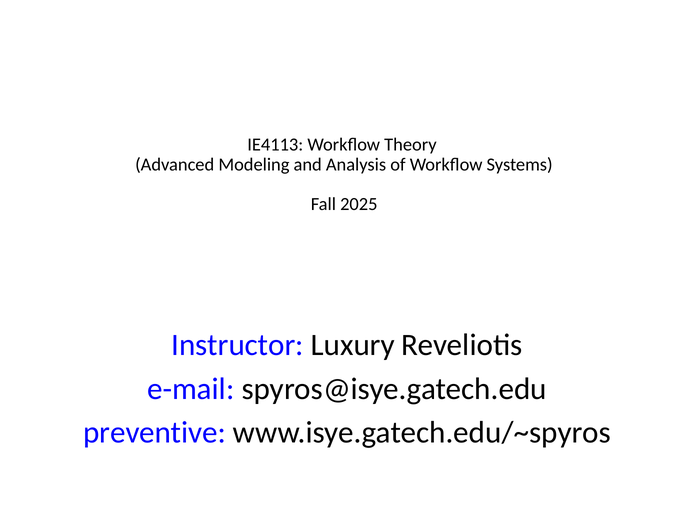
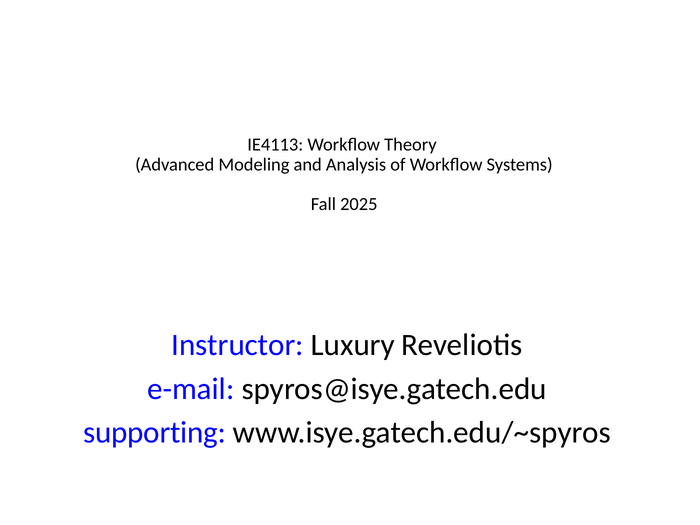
preventive: preventive -> supporting (155, 432)
